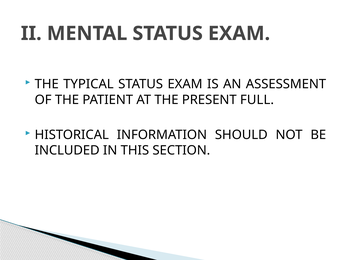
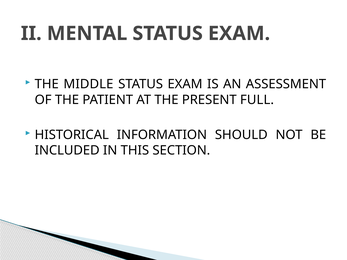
TYPICAL: TYPICAL -> MIDDLE (88, 84)
